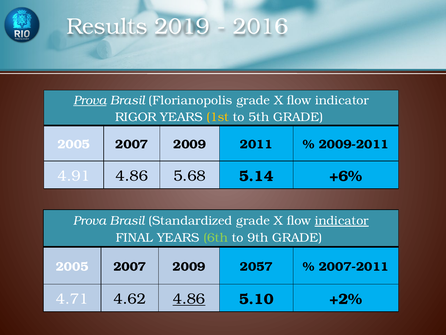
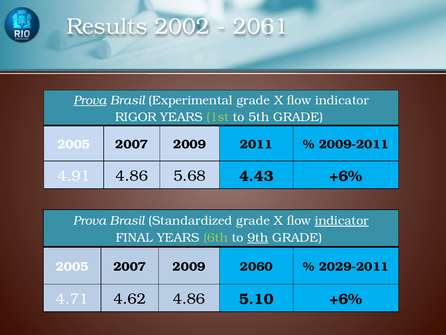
2019: 2019 -> 2002 (182, 26)
2016: 2016 -> 2061 (261, 26)
Florianopolis: Florianopolis -> Experimental (191, 100)
1st colour: yellow -> light green (218, 117)
5.14: 5.14 -> 4.43 (256, 176)
9th underline: none -> present (258, 237)
2057: 2057 -> 2060 (256, 266)
2007-2011: 2007-2011 -> 2029-2011 (354, 266)
4.86 underline: present -> none (189, 299)
5.10 +2%: +2% -> +6% (346, 299)
